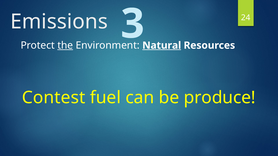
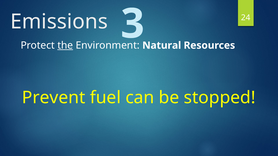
Natural underline: present -> none (162, 46)
Contest: Contest -> Prevent (54, 98)
produce: produce -> stopped (220, 98)
